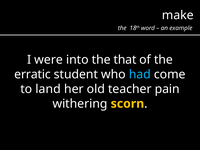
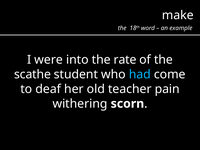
that: that -> rate (125, 60)
erratic: erratic -> scathe (33, 74)
land: land -> deaf (48, 89)
scorn colour: yellow -> white (127, 104)
